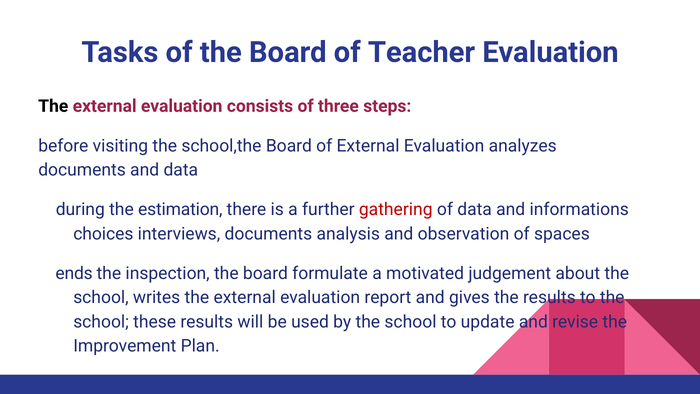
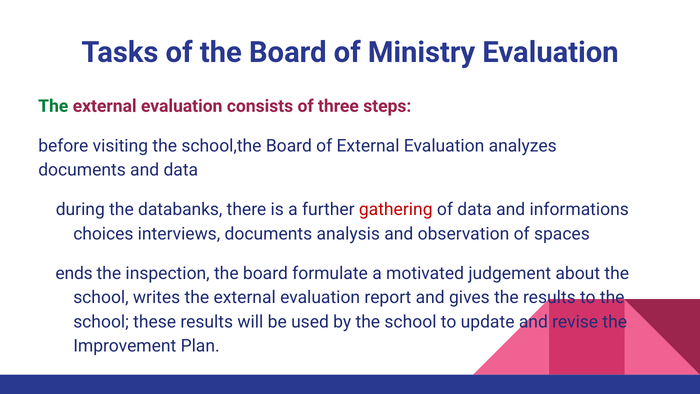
Teacher: Teacher -> Ministry (421, 52)
The colour: black -> green (53, 106)
estimation: estimation -> databanks (180, 210)
